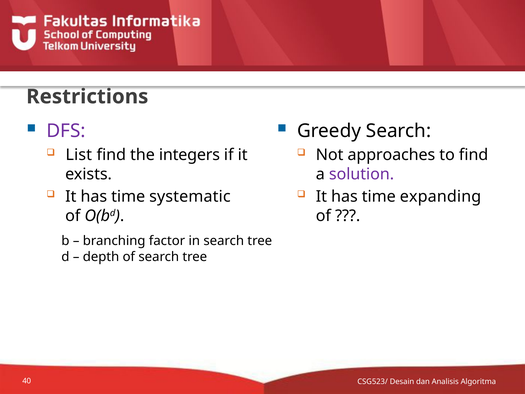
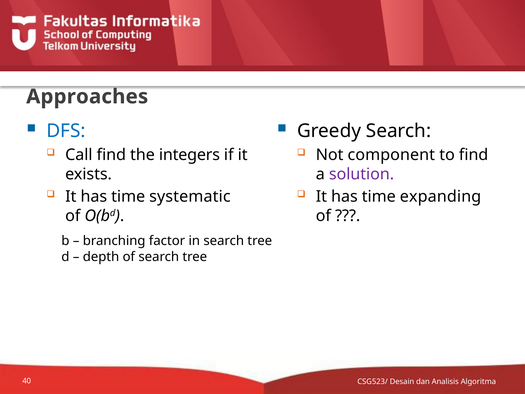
Restrictions: Restrictions -> Approaches (87, 97)
DFS colour: purple -> blue (66, 131)
List: List -> Call (79, 155)
approaches: approaches -> component (391, 155)
